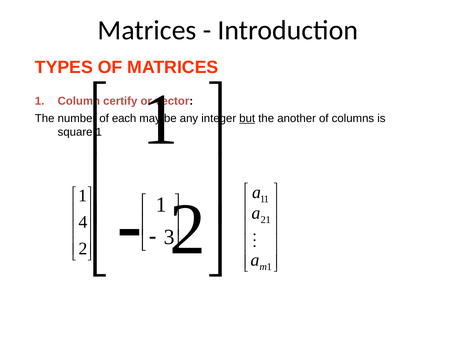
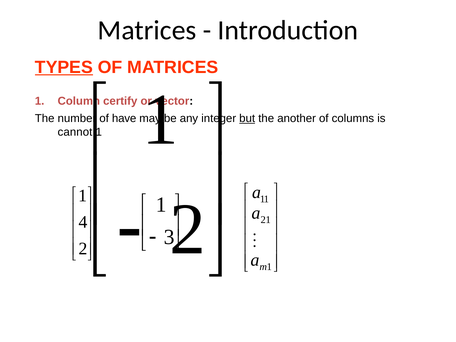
TYPES underline: none -> present (64, 67)
each: each -> have (124, 119)
square: square -> cannot (75, 132)
